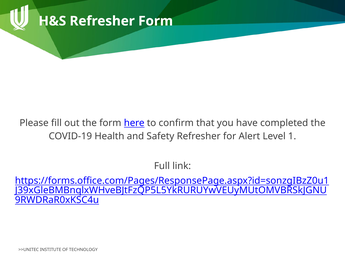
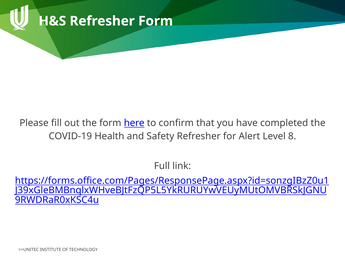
1: 1 -> 8 (292, 136)
